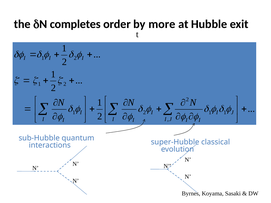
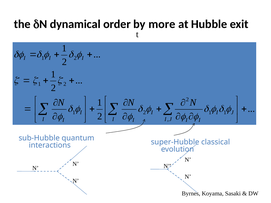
completes: completes -> dynamical (75, 24)
